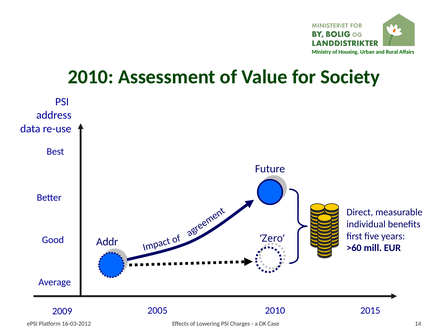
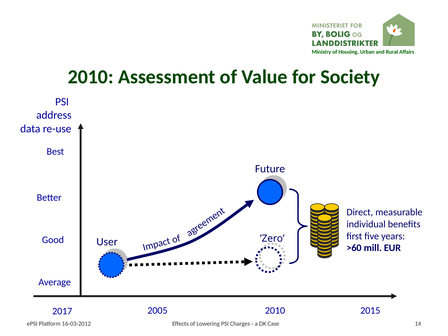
Addr: Addr -> User (107, 242)
2009: 2009 -> 2017 (62, 311)
